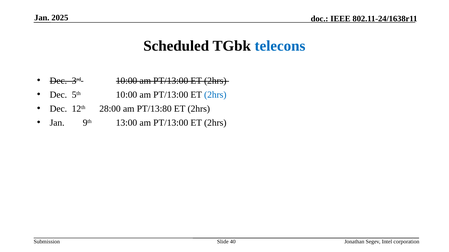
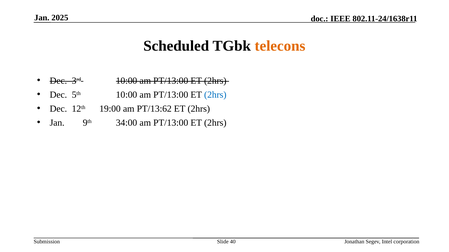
telecons colour: blue -> orange (280, 46)
28:00: 28:00 -> 19:00 (110, 109)
PT/13:80: PT/13:80 -> PT/13:62 (154, 109)
13:00: 13:00 -> 34:00 (127, 123)
